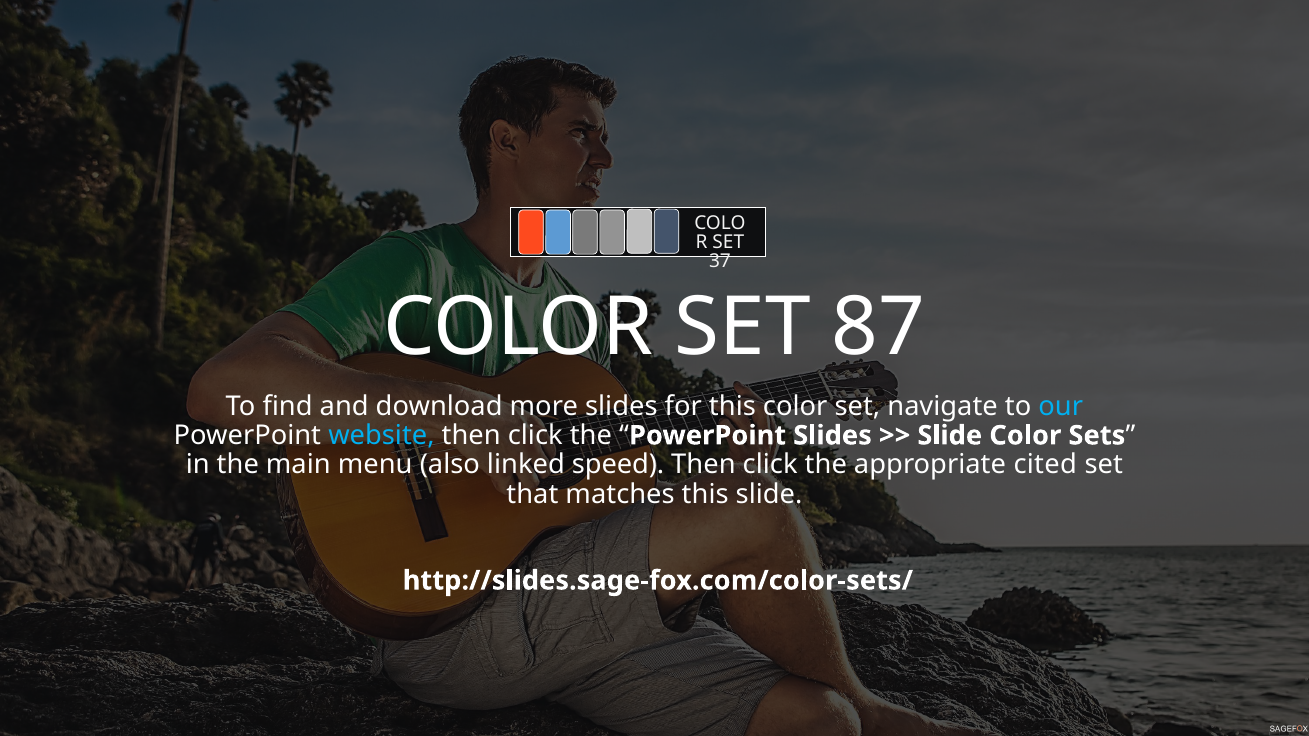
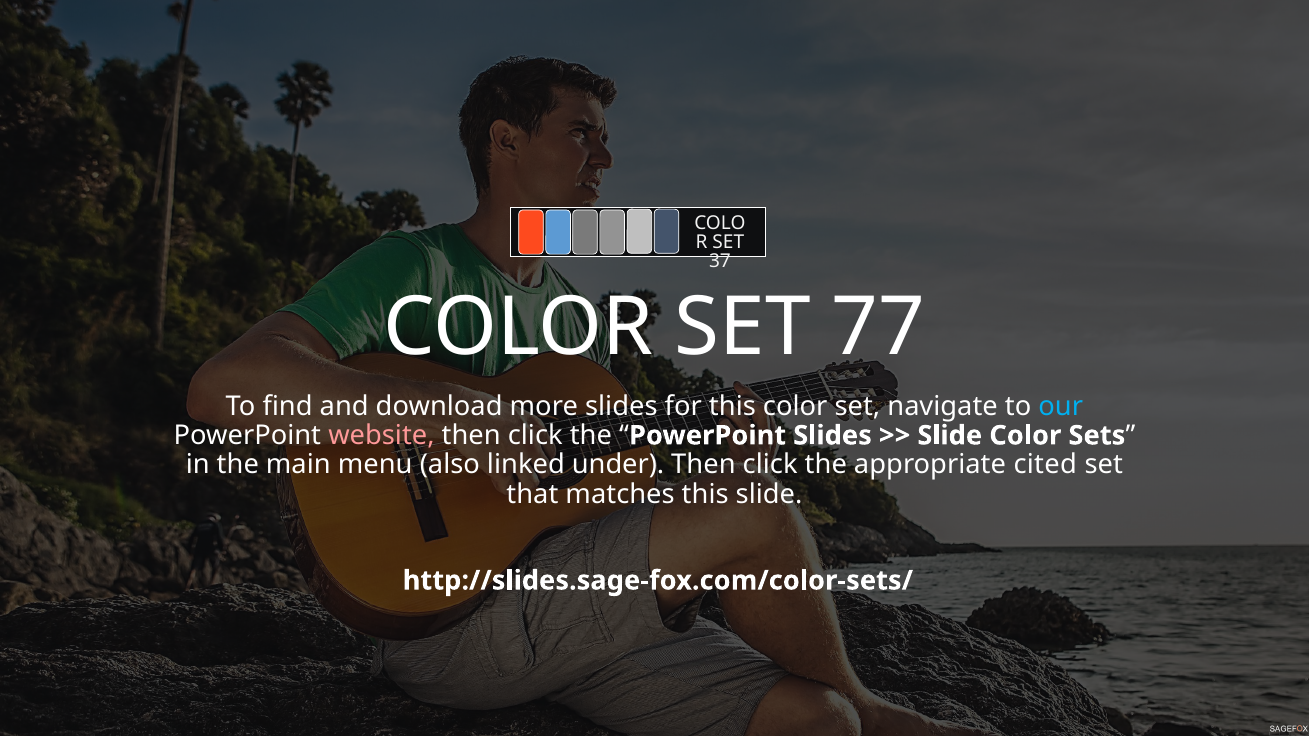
87: 87 -> 77 (879, 327)
website colour: light blue -> pink (381, 436)
speed: speed -> under (618, 465)
